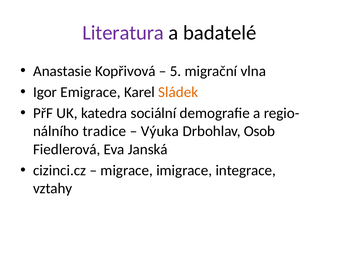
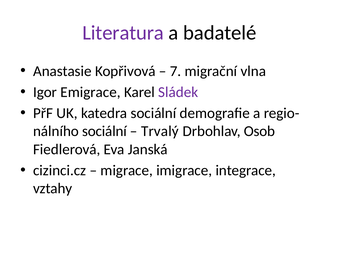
5: 5 -> 7 (176, 71)
Sládek colour: orange -> purple (178, 92)
nálního tradice: tradice -> sociální (105, 131)
Výuka: Výuka -> Trvalý (160, 131)
